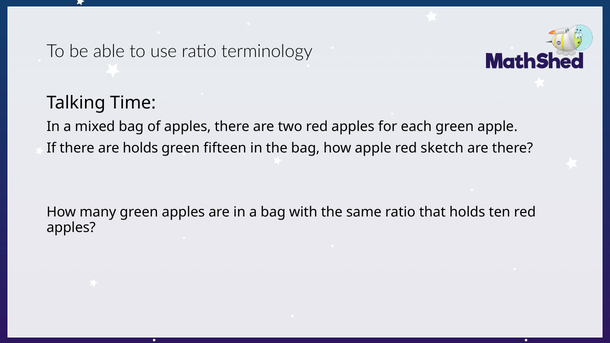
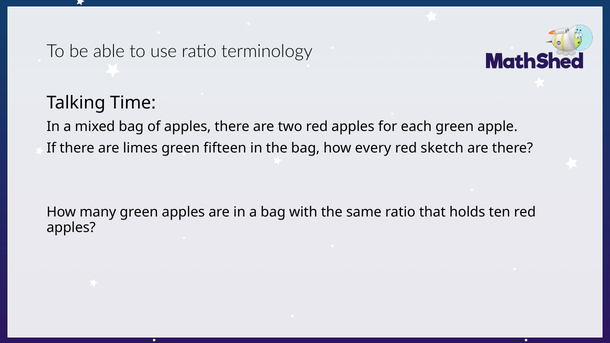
are holds: holds -> limes (140, 148)
how apple: apple -> every (373, 148)
